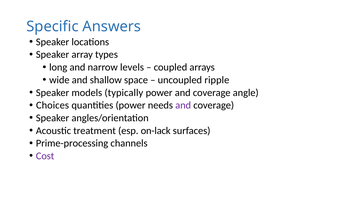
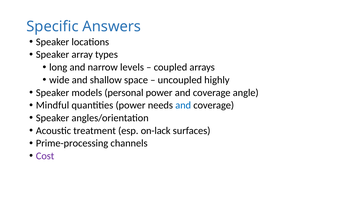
ripple: ripple -> highly (217, 80)
typically: typically -> personal (124, 93)
Choices: Choices -> Mindful (53, 105)
and colour: purple -> blue (183, 105)
